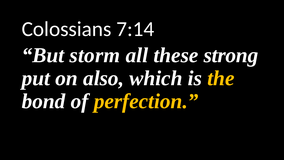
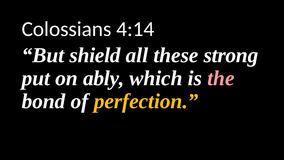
7:14: 7:14 -> 4:14 (135, 29)
storm: storm -> shield (95, 55)
also: also -> ably (104, 78)
the colour: yellow -> pink (221, 78)
